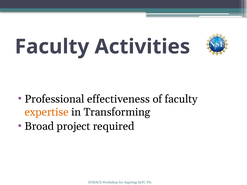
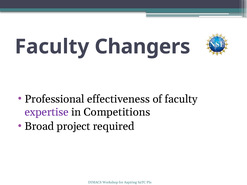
Activities: Activities -> Changers (142, 47)
expertise colour: orange -> purple (47, 112)
Transforming: Transforming -> Competitions (117, 112)
